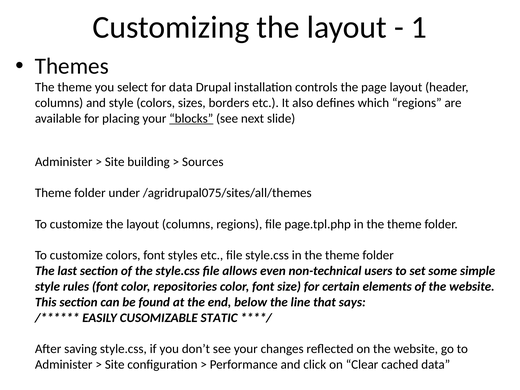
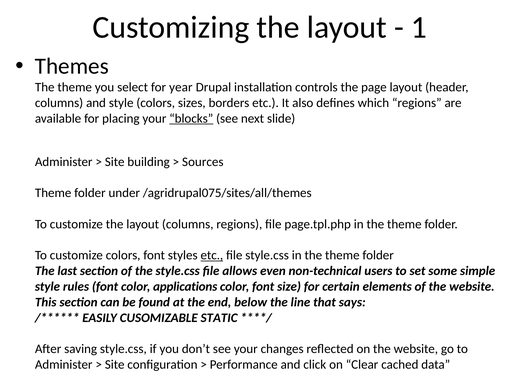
for data: data -> year (181, 87)
etc underline: none -> present (212, 255)
repositories: repositories -> applications (185, 287)
